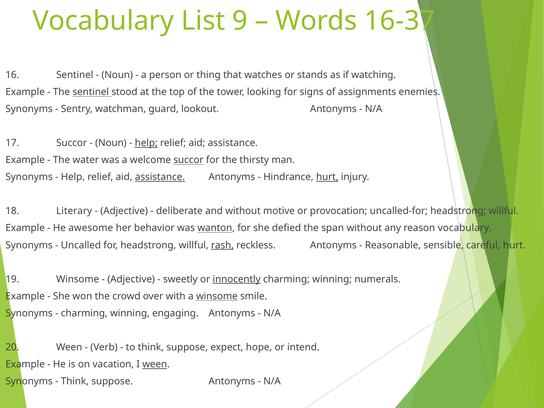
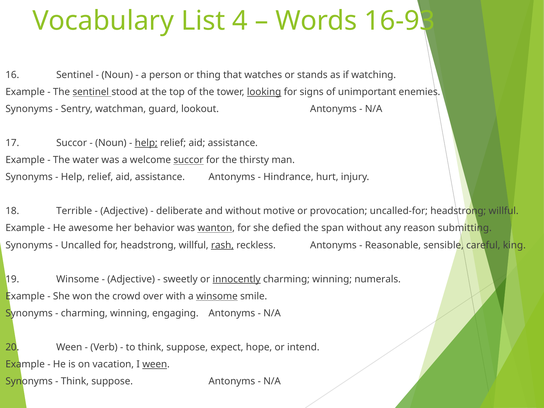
9: 9 -> 4 (240, 21)
16-37: 16-37 -> 16-93 (400, 21)
looking underline: none -> present (264, 92)
assignments: assignments -> unimportant (367, 92)
assistance underline: present -> none (160, 177)
hurt underline: present -> none (327, 177)
Literary: Literary -> Terrible (74, 211)
reason vocabulary: vocabulary -> submitting (465, 228)
careful hurt: hurt -> king (514, 245)
